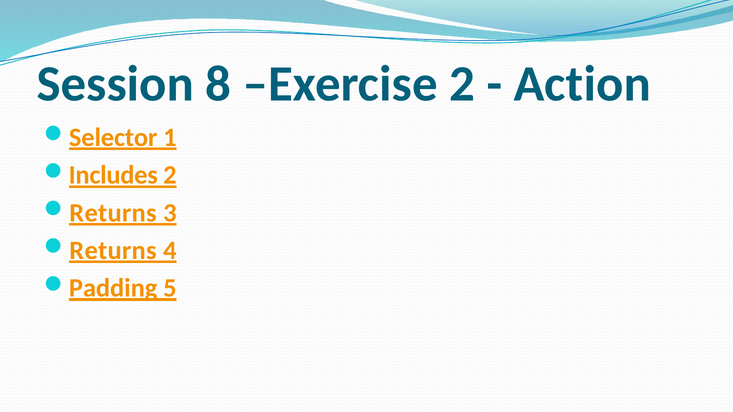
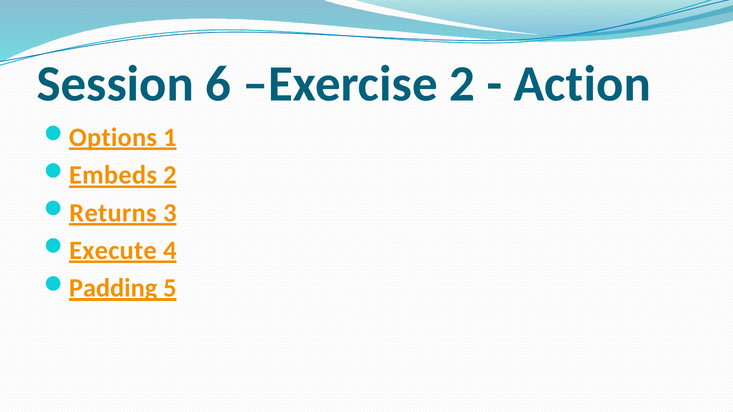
8: 8 -> 6 (218, 84)
Selector: Selector -> Options (113, 138)
Includes: Includes -> Embeds (113, 175)
Returns: Returns -> Execute (113, 251)
